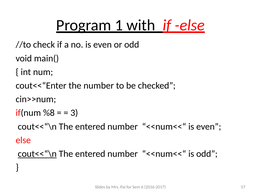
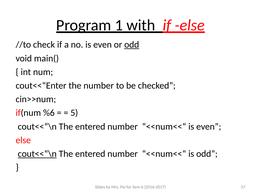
odd underline: none -> present (132, 45)
%8: %8 -> %6 (49, 113)
3: 3 -> 5 (74, 113)
